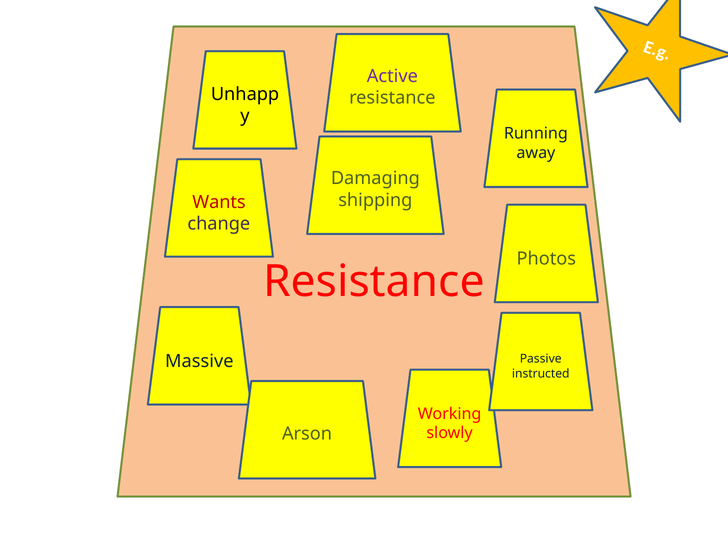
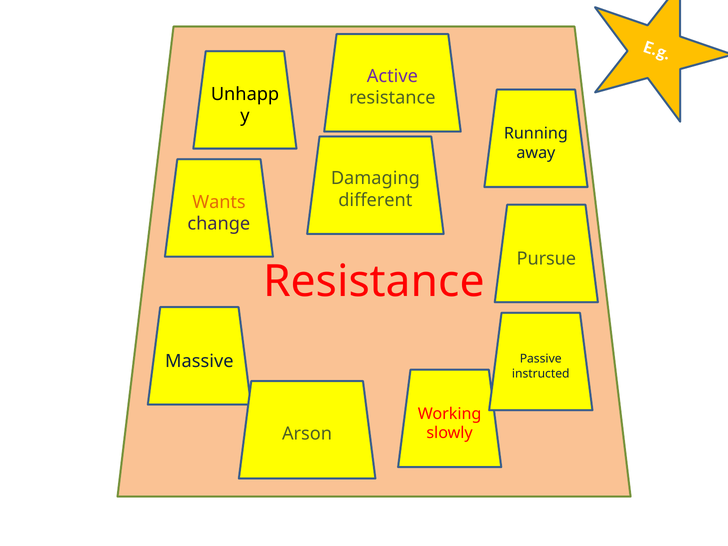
shipping: shipping -> different (375, 200)
Wants colour: red -> orange (219, 202)
Photos: Photos -> Pursue (546, 259)
